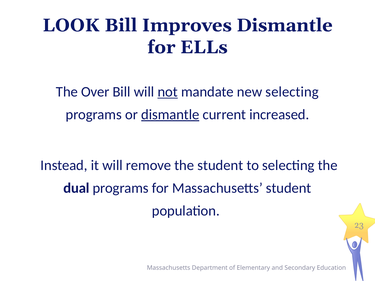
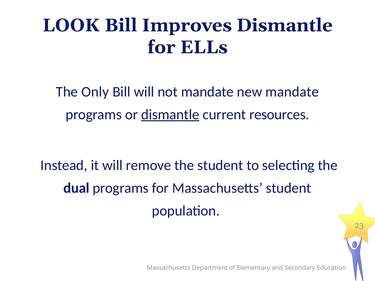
Over: Over -> Only (95, 92)
not underline: present -> none (168, 92)
new selecting: selecting -> mandate (292, 92)
increased: increased -> resources (279, 115)
